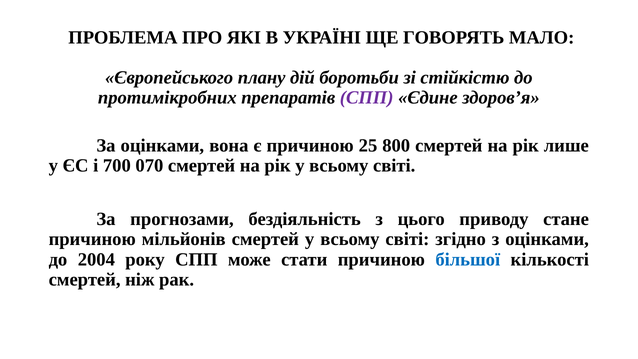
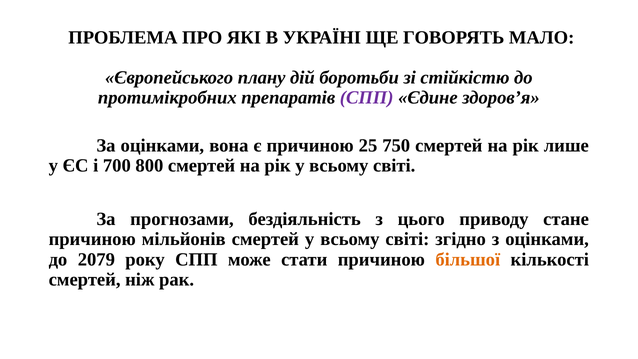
800: 800 -> 750 (396, 145)
070: 070 -> 800 (149, 166)
2004: 2004 -> 2079 (96, 259)
більшої colour: blue -> orange (468, 259)
